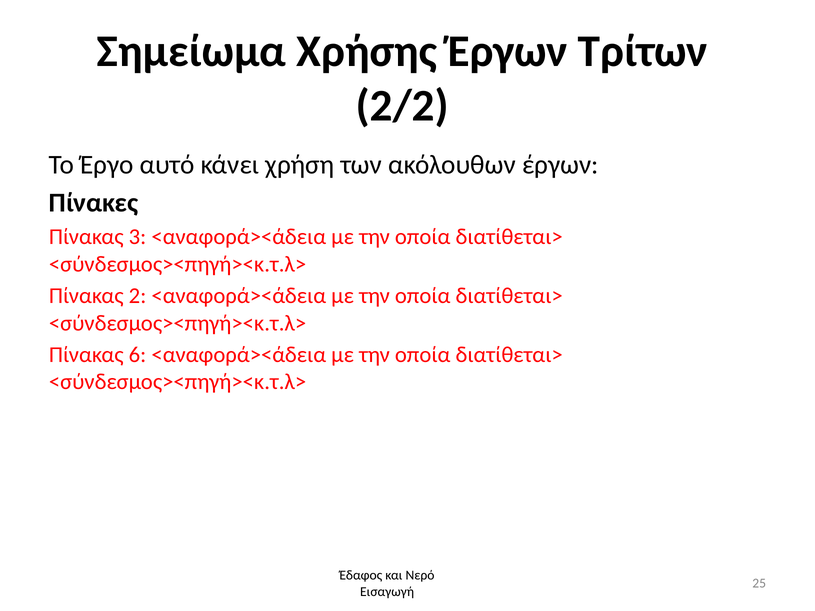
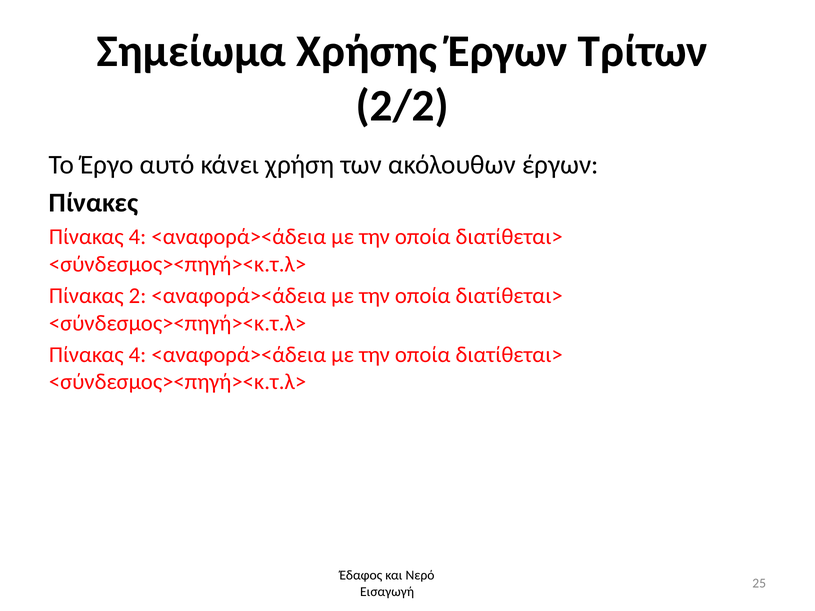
3: 3 -> 4 (138, 237)
6: 6 -> 4 (138, 355)
